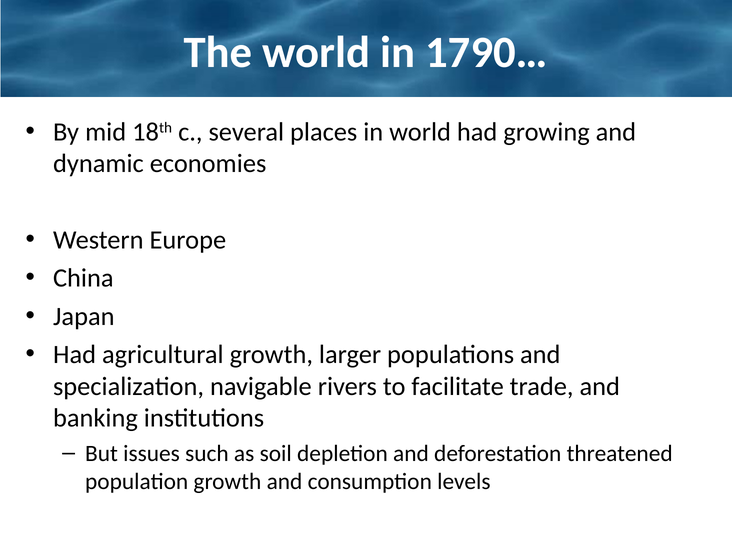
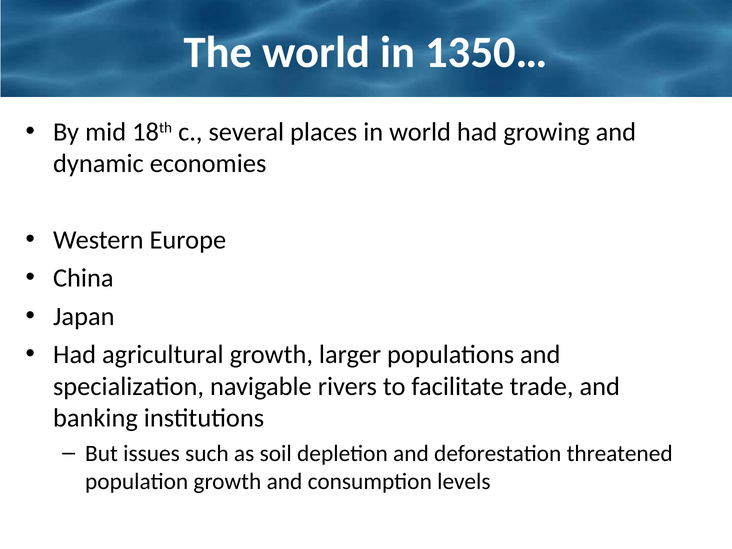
1790…: 1790… -> 1350… (486, 52)
